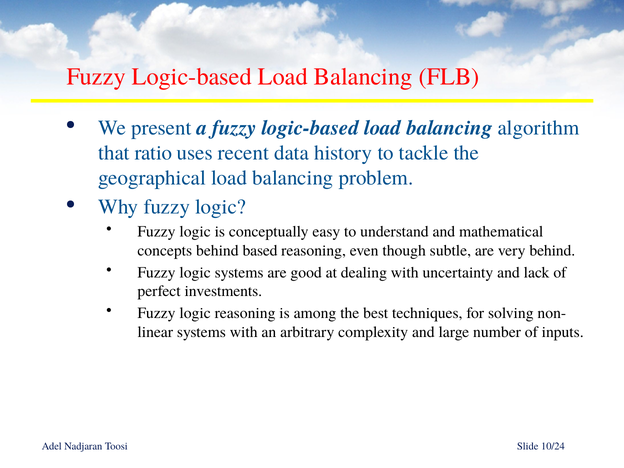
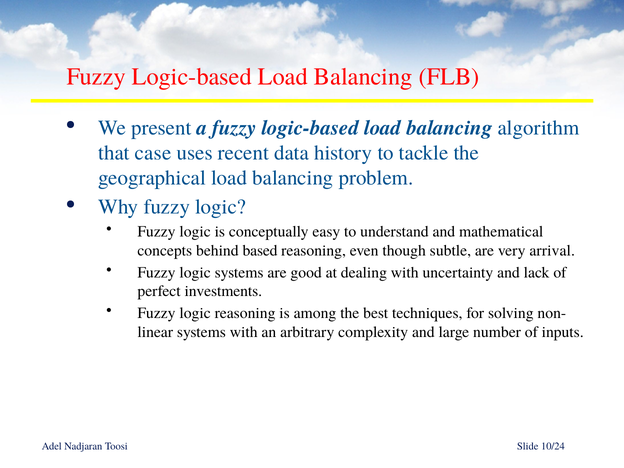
ratio: ratio -> case (153, 153)
very behind: behind -> arrival (552, 251)
